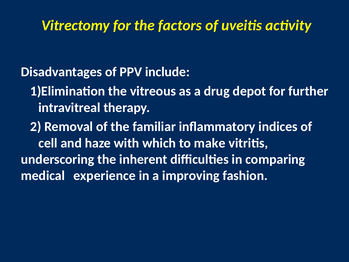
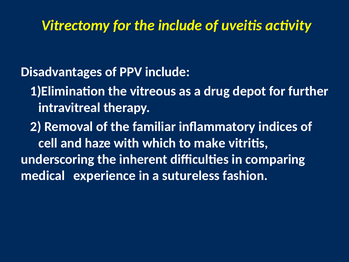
the factors: factors -> include (180, 25)
improving: improving -> sutureless (191, 176)
